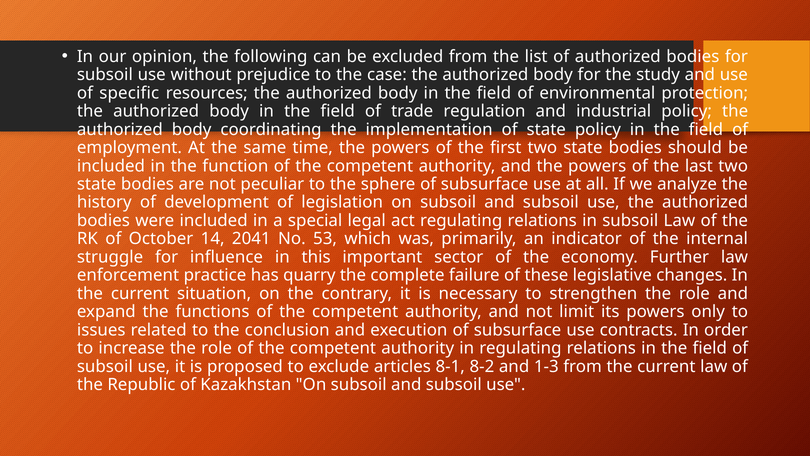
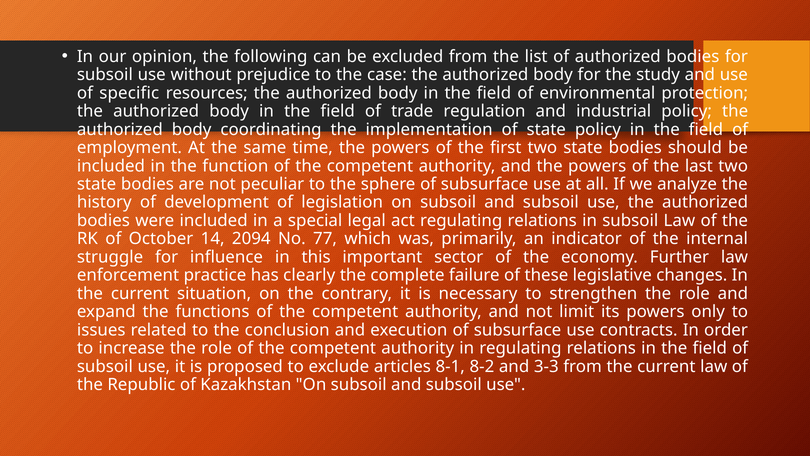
2041: 2041 -> 2094 (251, 239)
53: 53 -> 77 (325, 239)
quarry: quarry -> clearly (309, 275)
1-3: 1-3 -> 3-3 (546, 366)
